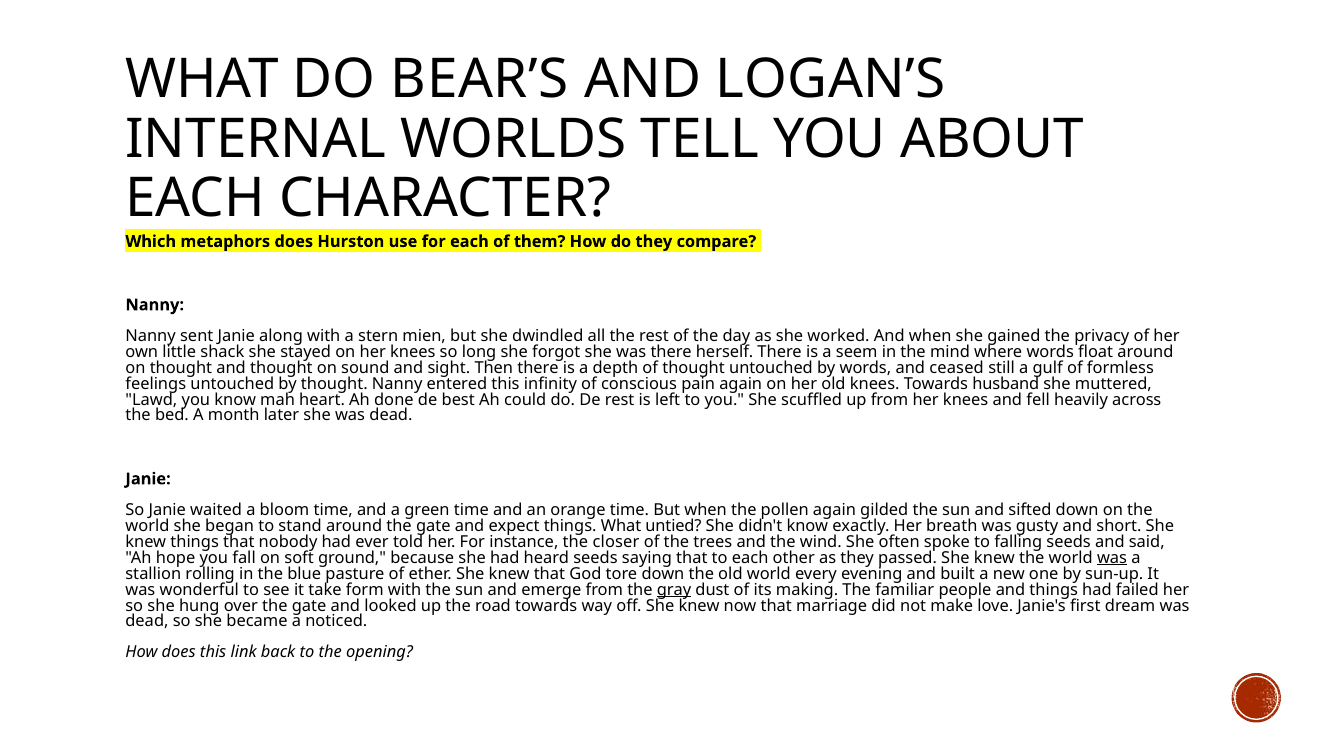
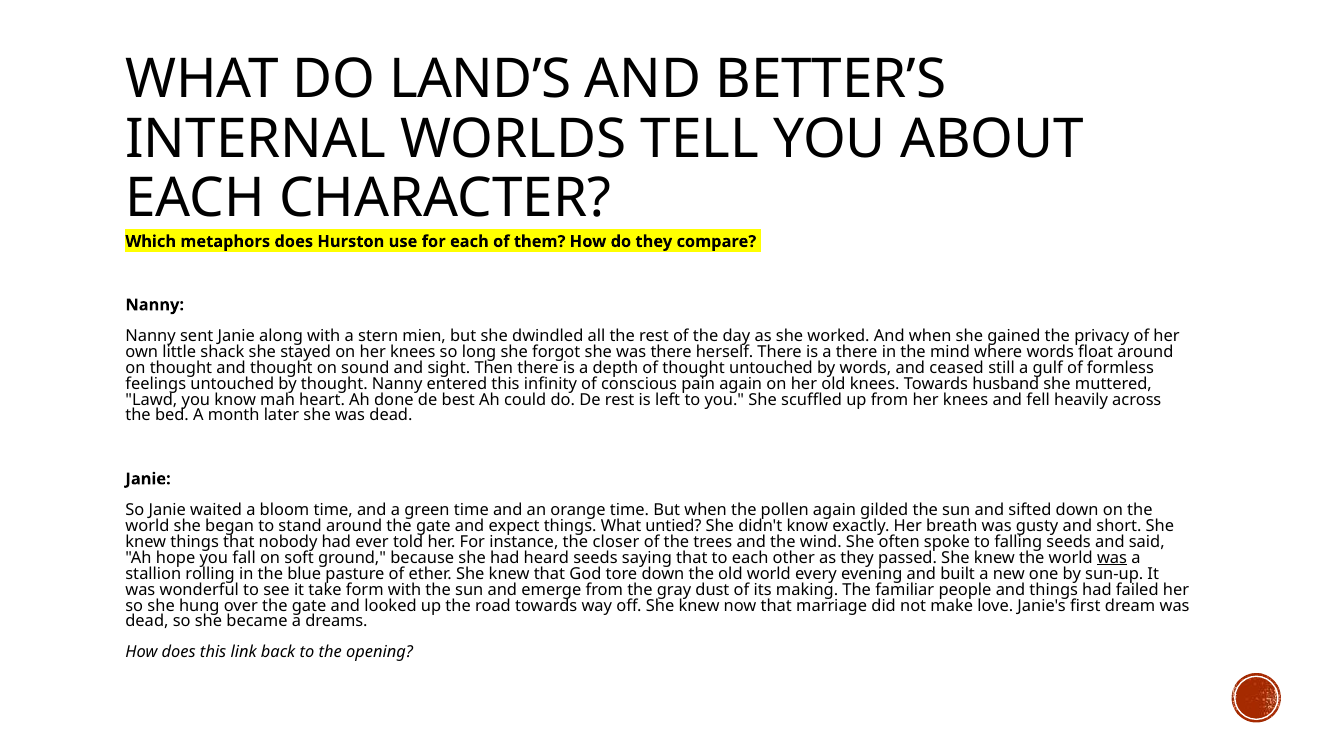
BEAR’S: BEAR’S -> LAND’S (480, 80)
LOGAN’S: LOGAN’S -> BETTER’S (831, 80)
a seem: seem -> there (857, 352)
gray underline: present -> none (674, 589)
noticed: noticed -> dreams (336, 621)
